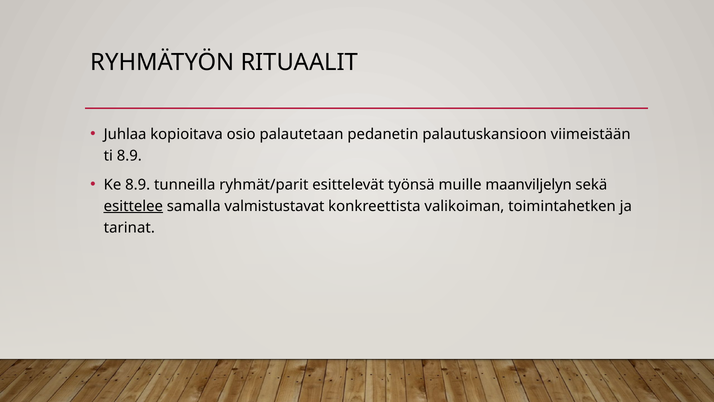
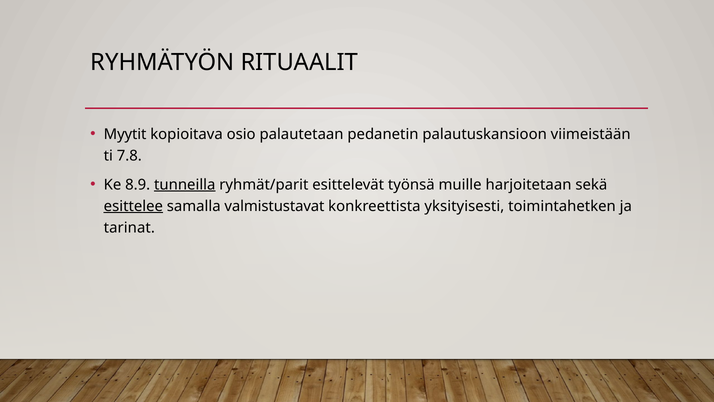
Juhlaa: Juhlaa -> Myytit (125, 134)
ti 8.9: 8.9 -> 7.8 (129, 156)
tunneilla underline: none -> present (185, 185)
maanviljelyn: maanviljelyn -> harjoitetaan (528, 185)
valikoiman: valikoiman -> yksityisesti (464, 206)
